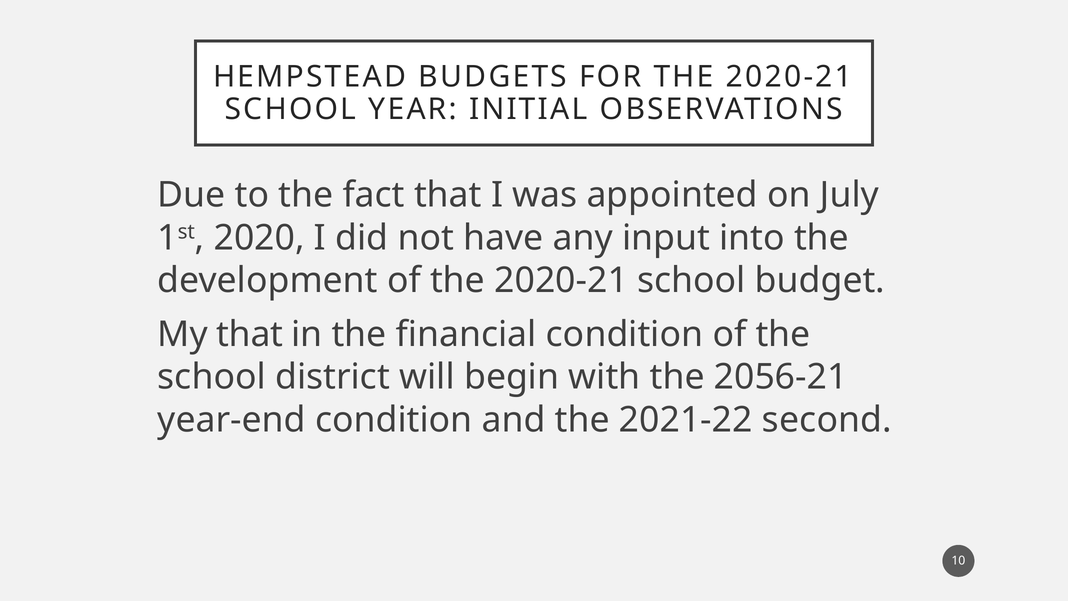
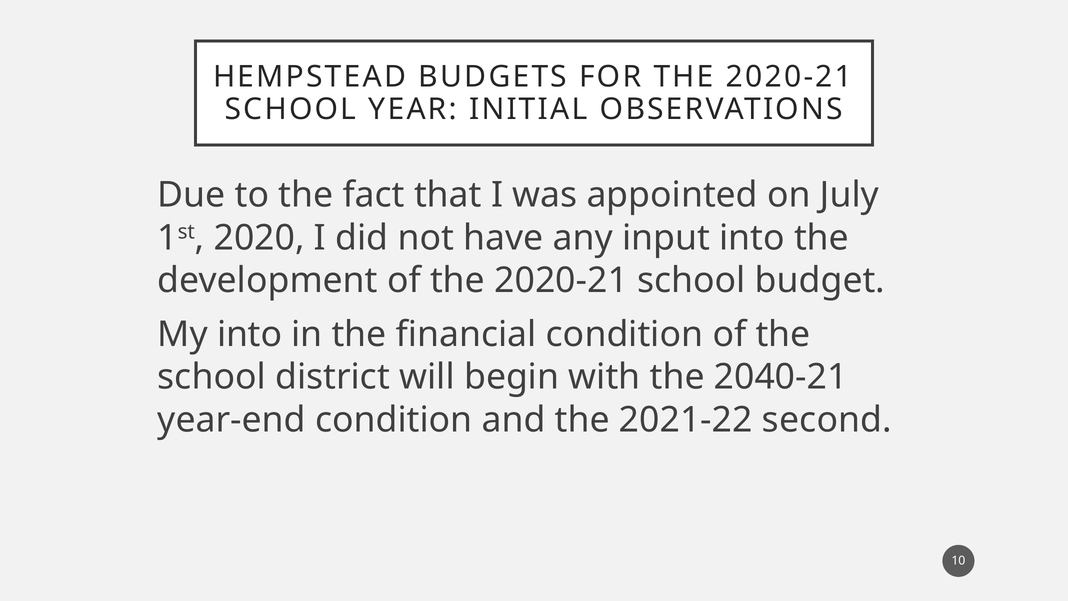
My that: that -> into (250, 334)
2056-21: 2056-21 -> 2040-21 (781, 377)
